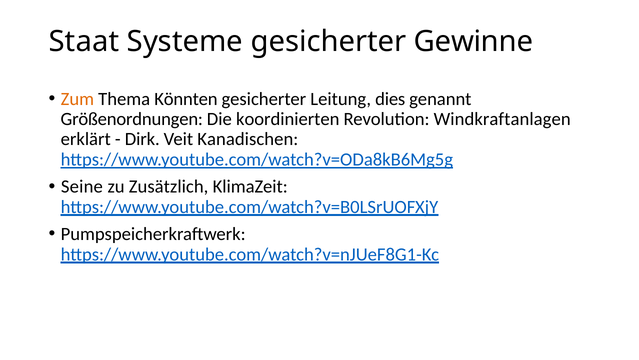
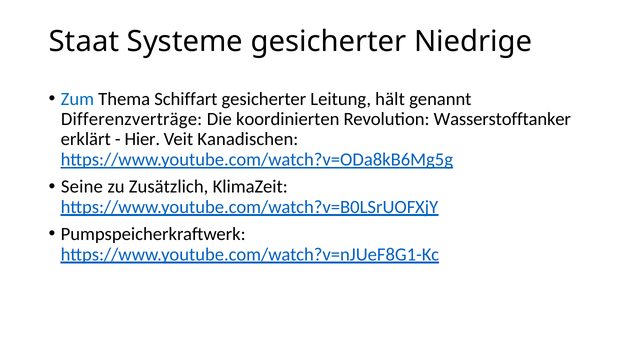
Gewinne: Gewinne -> Niedrige (473, 42)
Zum colour: orange -> blue (77, 99)
Könnten: Könnten -> Schiffart (186, 99)
dies: dies -> hält (390, 99)
Größenordnungen: Größenordnungen -> Differenzverträge (132, 119)
Windkraftanlagen: Windkraftanlagen -> Wasserstofftanker (502, 119)
Dirk: Dirk -> Hier (142, 139)
